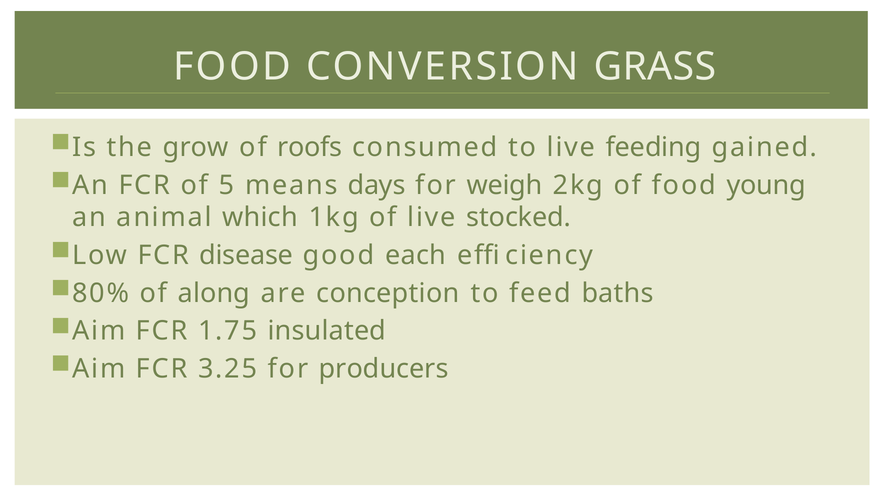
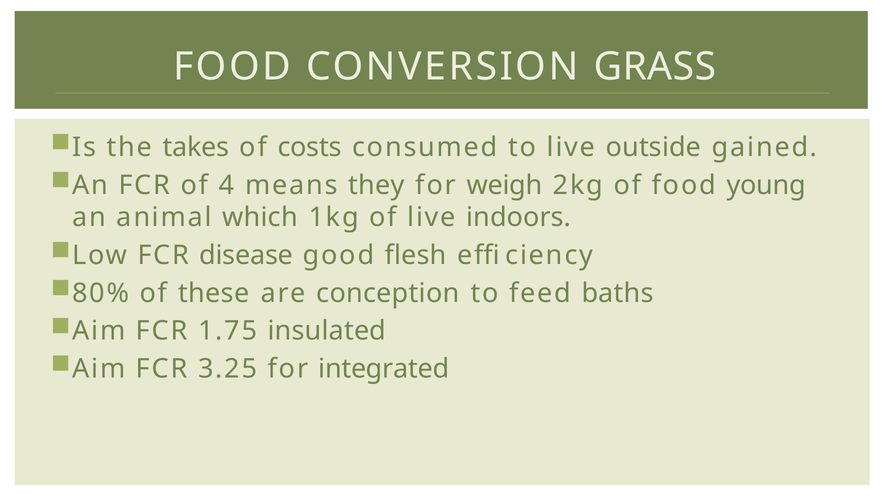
grow: grow -> takes (196, 147)
roofs: roofs -> costs (310, 147)
feeding: feeding -> outside (653, 147)
5: 5 -> 4 (227, 185)
days: days -> they (376, 185)
stocked: stocked -> indoors (519, 217)
each: each -> flesh (416, 255)
along: along -> these (214, 293)
producers: producers -> integrated (384, 369)
